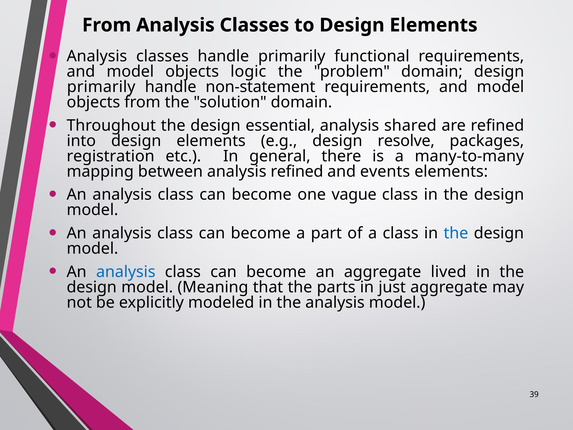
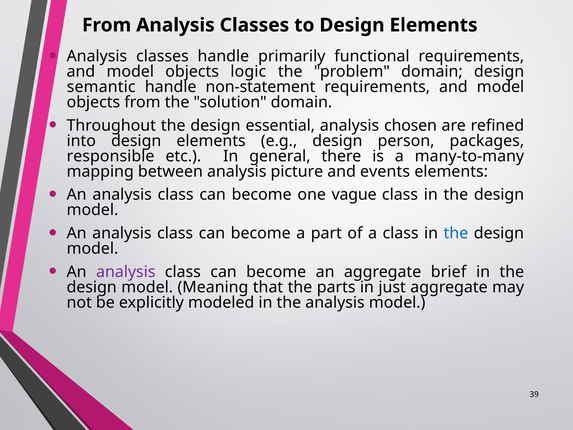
primarily: primarily -> semantic (101, 87)
shared: shared -> chosen (410, 125)
resolve: resolve -> person (406, 141)
registration: registration -> responsible (111, 156)
analysis refined: refined -> picture (297, 171)
analysis colour: blue -> purple (126, 272)
lived: lived -> brief (449, 272)
